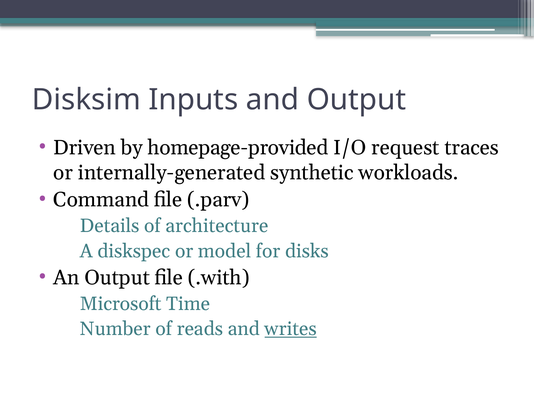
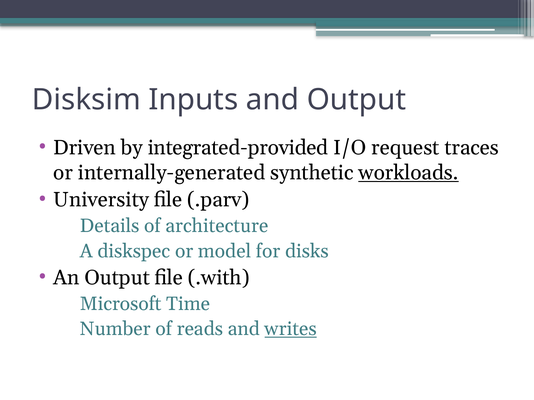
homepage-provided: homepage-provided -> integrated-provided (238, 148)
workloads underline: none -> present (408, 173)
Command: Command -> University (101, 200)
